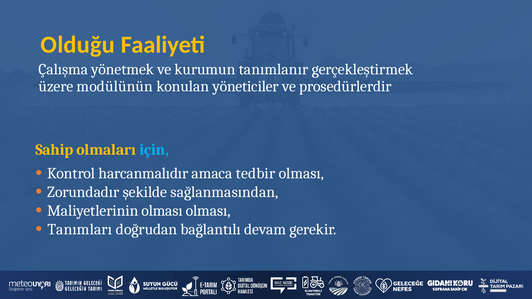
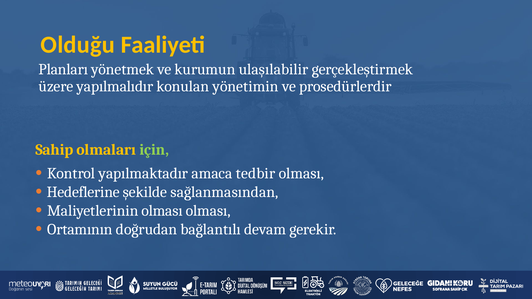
Çalışma: Çalışma -> Planları (63, 70)
tanımlanır: tanımlanır -> ulaşılabilir (274, 70)
modülünün: modülünün -> yapılmalıdır (115, 86)
yöneticiler: yöneticiler -> yönetimin (245, 86)
için colour: light blue -> light green (154, 150)
harcanmalıdır: harcanmalıdır -> yapılmaktadır (143, 174)
Zorundadır: Zorundadır -> Hedeflerine (83, 192)
Tanımları: Tanımları -> Ortamının (80, 230)
